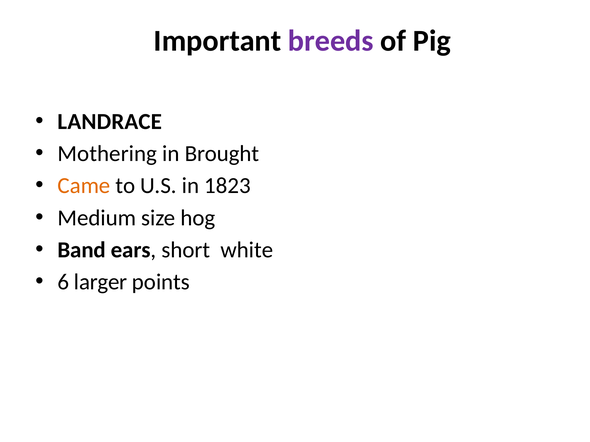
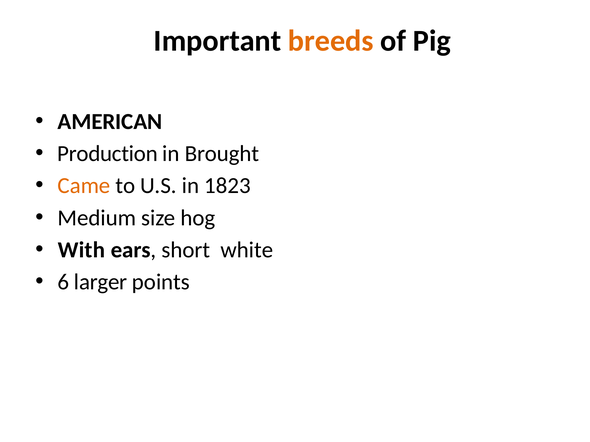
breeds colour: purple -> orange (331, 41)
LANDRACE: LANDRACE -> AMERICAN (110, 122)
Mothering: Mothering -> Production (107, 154)
Band: Band -> With (81, 250)
